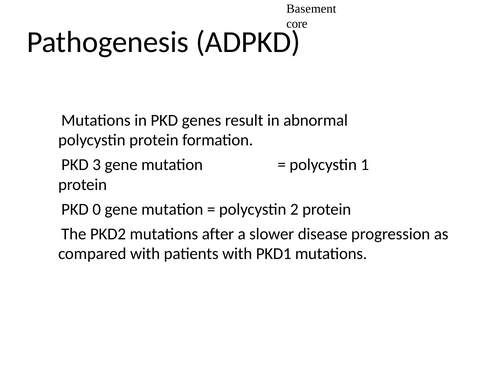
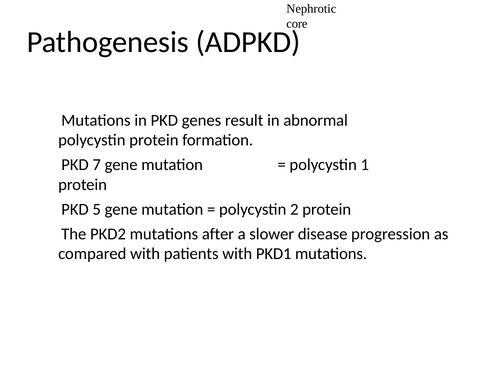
Basement: Basement -> Nephrotic (311, 9)
3: 3 -> 7 (97, 165)
0: 0 -> 5 (97, 209)
